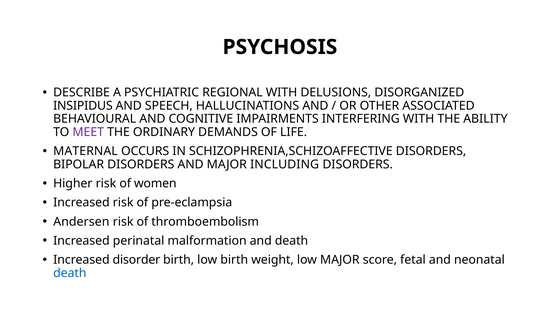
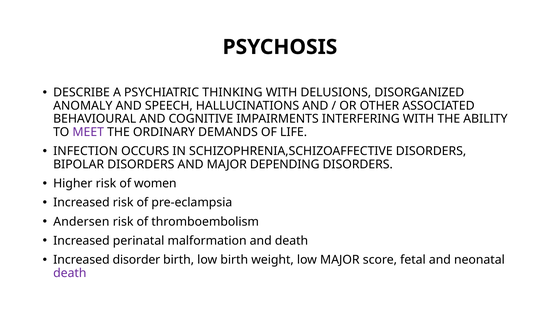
REGIONAL: REGIONAL -> THINKING (232, 92)
INSIPIDUS: INSIPIDUS -> ANOMALY (83, 106)
MATERNAL: MATERNAL -> INFECTION (86, 151)
INCLUDING: INCLUDING -> DEPENDING (285, 164)
death colour: blue -> purple (70, 273)
